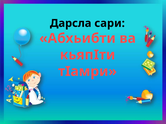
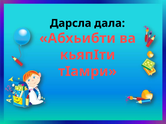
сари: сари -> дала (110, 23)
